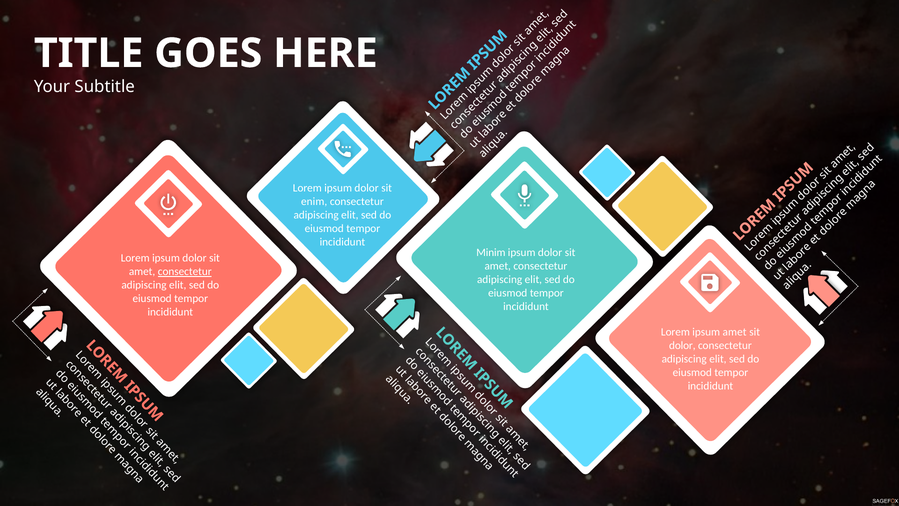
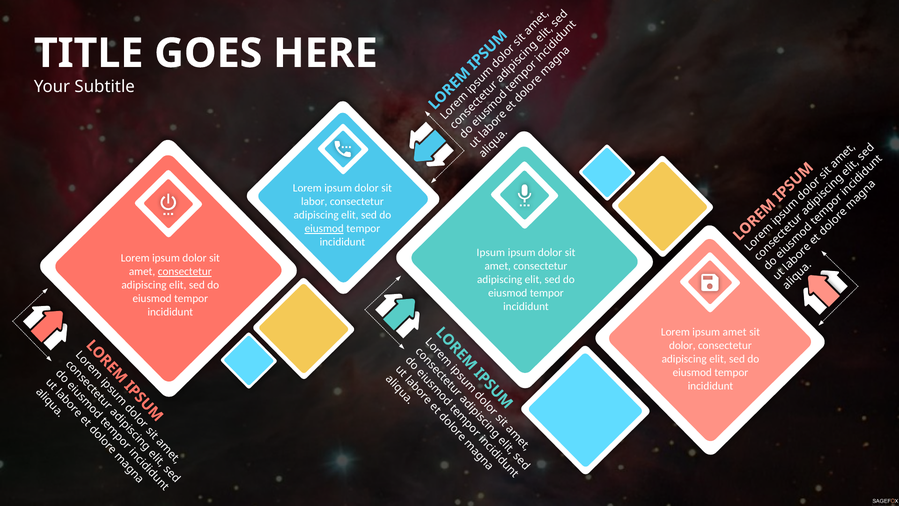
enim: enim -> labor (314, 202)
eiusmod underline: none -> present (324, 229)
Minim: Minim -> Ipsum (491, 252)
